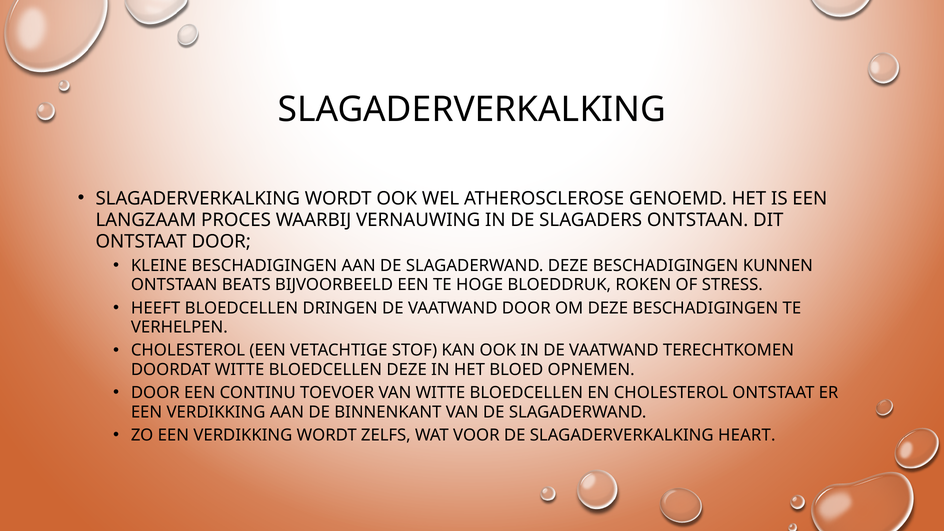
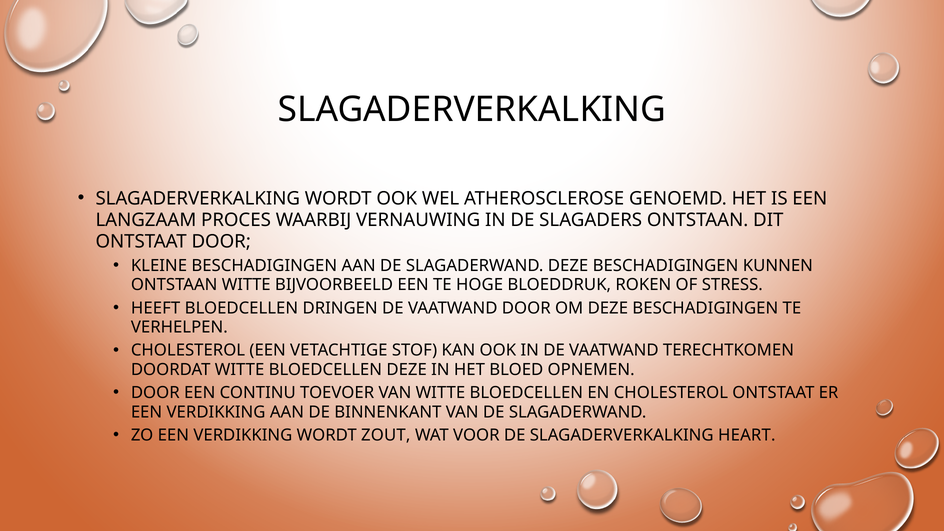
ONTSTAAN BEATS: BEATS -> WITTE (246, 285)
ZELFS: ZELFS -> ZOUT (386, 435)
